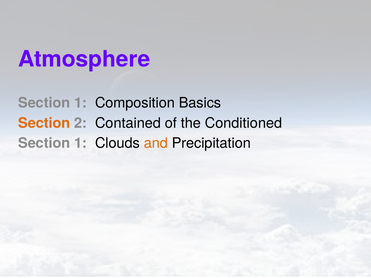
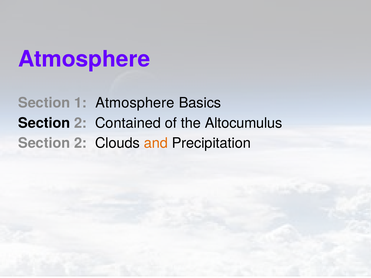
1 Composition: Composition -> Atmosphere (135, 103)
Section colour: orange -> black (44, 123)
Conditioned: Conditioned -> Altocumulus (244, 123)
1: 1 -> 2 (81, 143)
